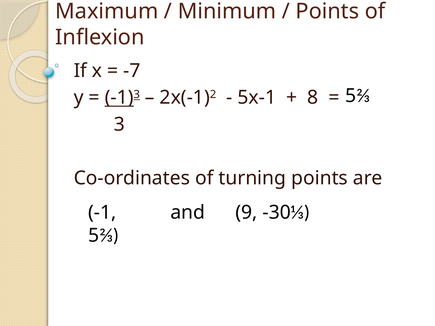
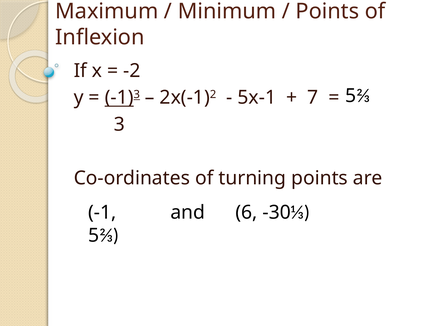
-7: -7 -> -2 (132, 71)
8: 8 -> 7 (313, 98)
9: 9 -> 6 (246, 212)
